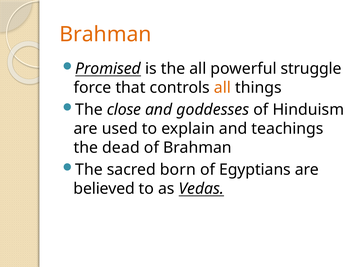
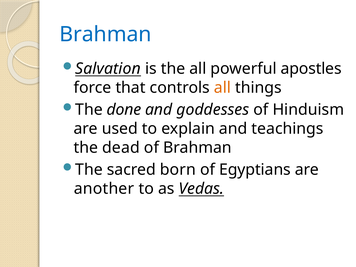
Brahman colour: orange -> blue (105, 34)
Promised: Promised -> Salvation (108, 69)
struggle: struggle -> apostles (311, 69)
close: close -> done (124, 110)
believed: believed -> another (104, 189)
